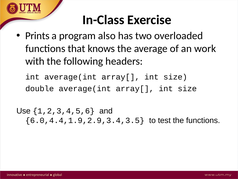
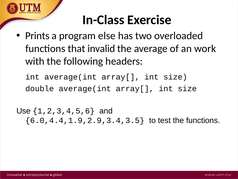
also: also -> else (107, 36)
knows: knows -> invalid (101, 48)
